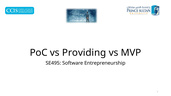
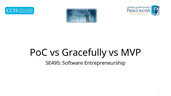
Providing: Providing -> Gracefully (84, 53)
